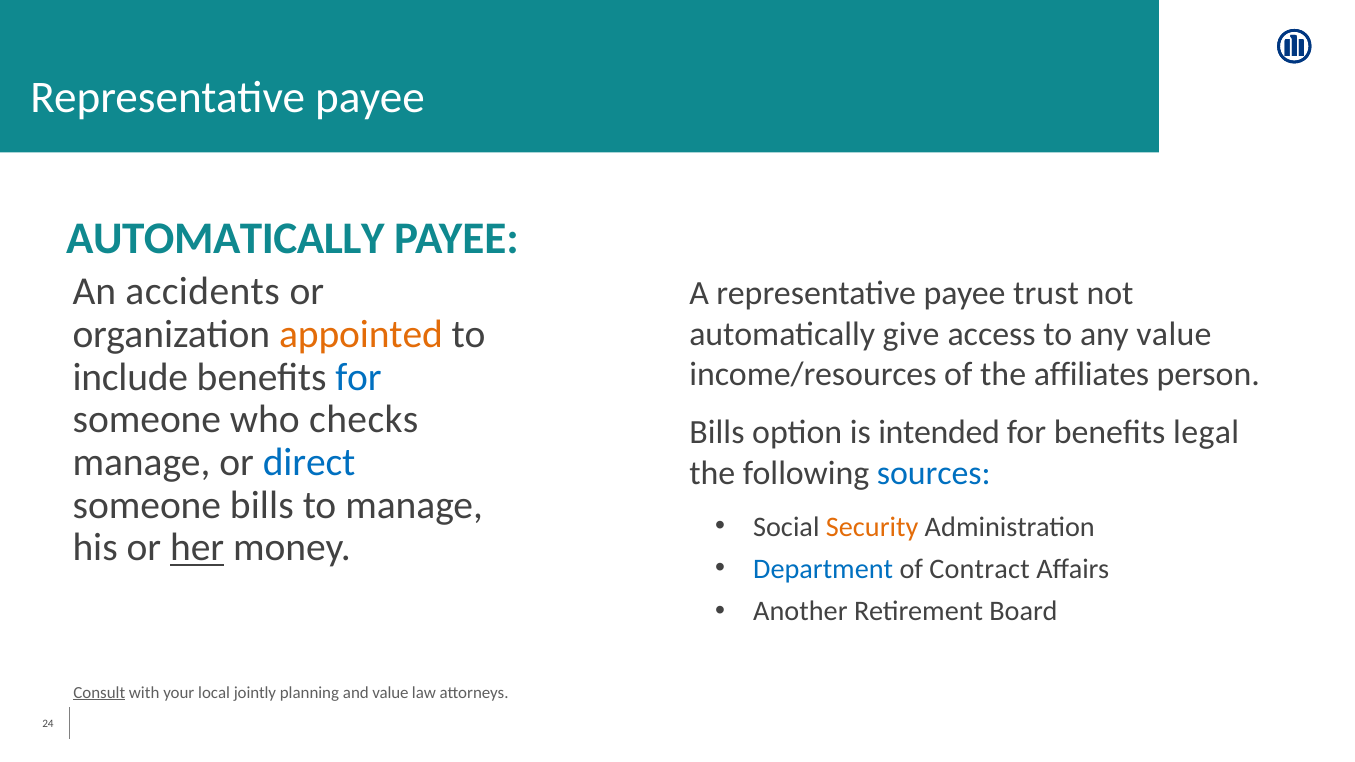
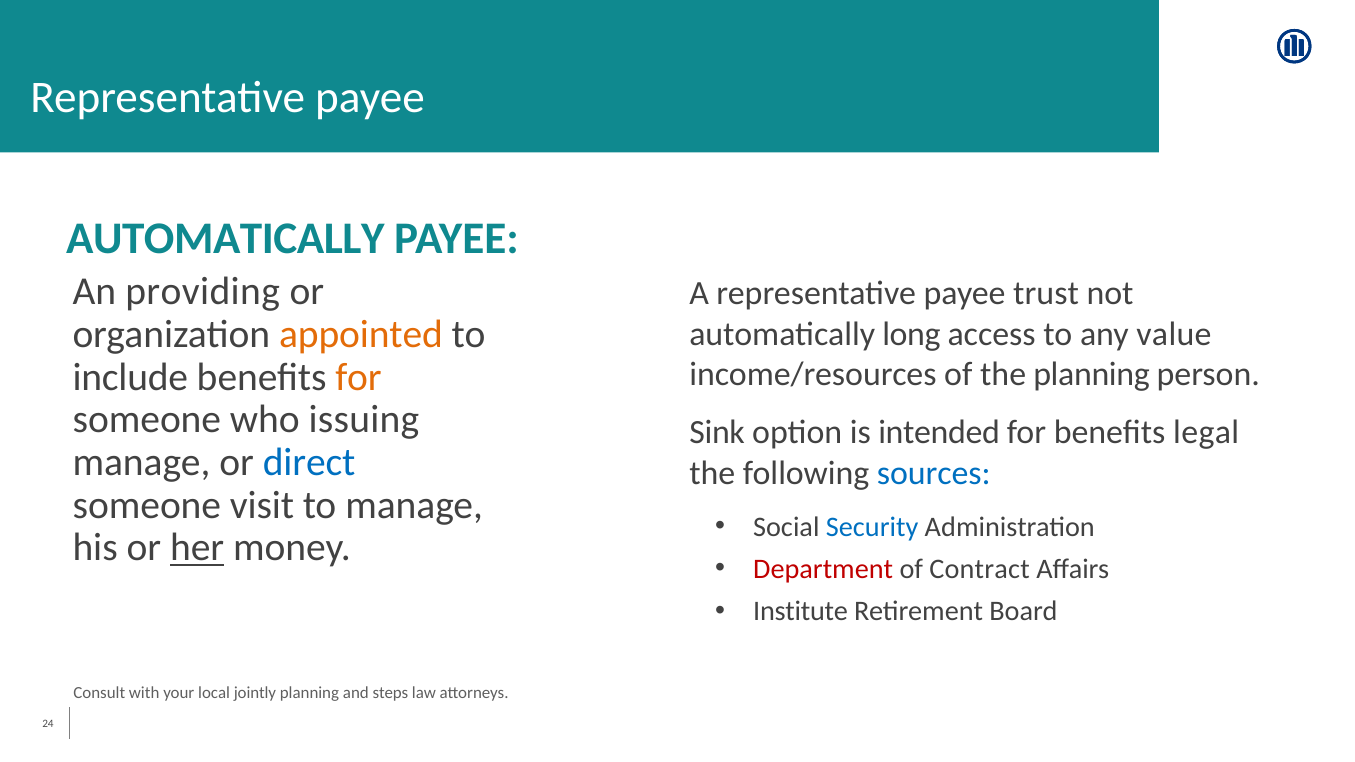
accidents: accidents -> providing (203, 292)
give: give -> long (911, 334)
the affiliates: affiliates -> planning (1092, 375)
for colour: blue -> orange (359, 377)
checks: checks -> issuing (364, 420)
Bills: Bills -> Sink (717, 433)
someone bills: bills -> visit (262, 506)
Security colour: orange -> blue (872, 527)
Department colour: blue -> red (823, 569)
Another: Another -> Institute (801, 612)
Consult underline: present -> none (99, 693)
and value: value -> steps (390, 693)
